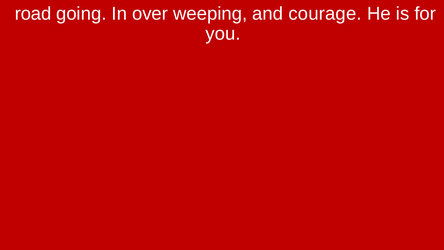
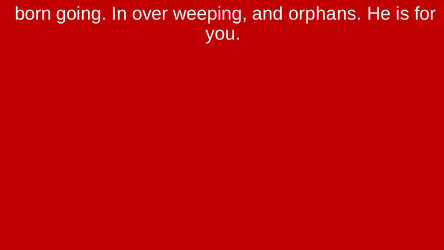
road: road -> born (33, 14)
courage: courage -> orphans (325, 14)
